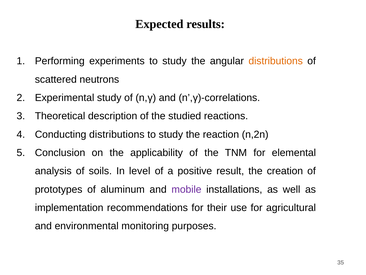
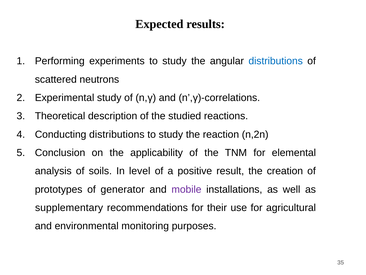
distributions colour: orange -> blue (276, 61)
aluminum: aluminum -> generator (123, 189)
implementation: implementation -> supplementary (69, 207)
